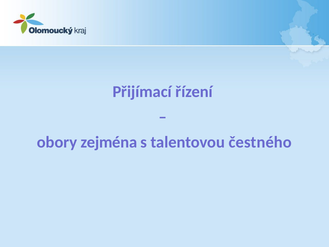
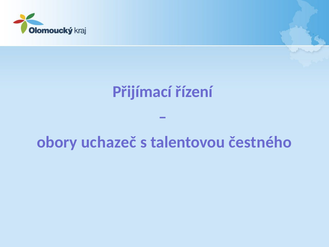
zejména: zejména -> uchazeč (109, 142)
